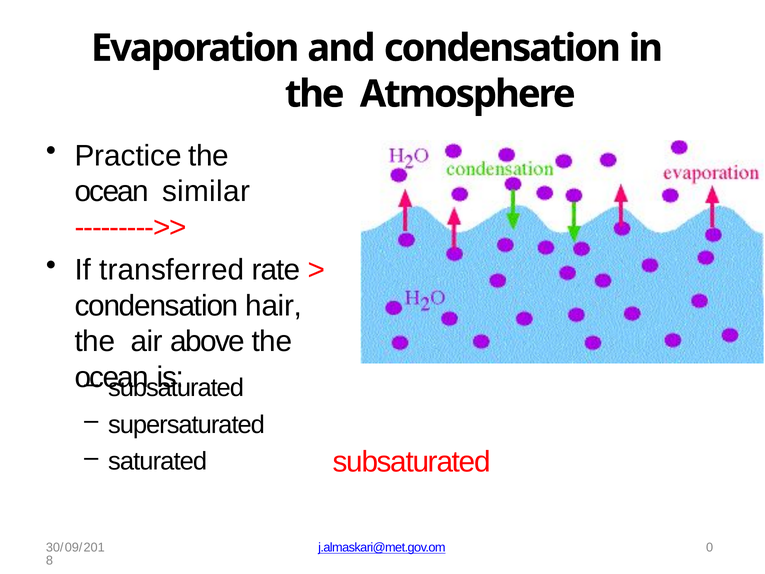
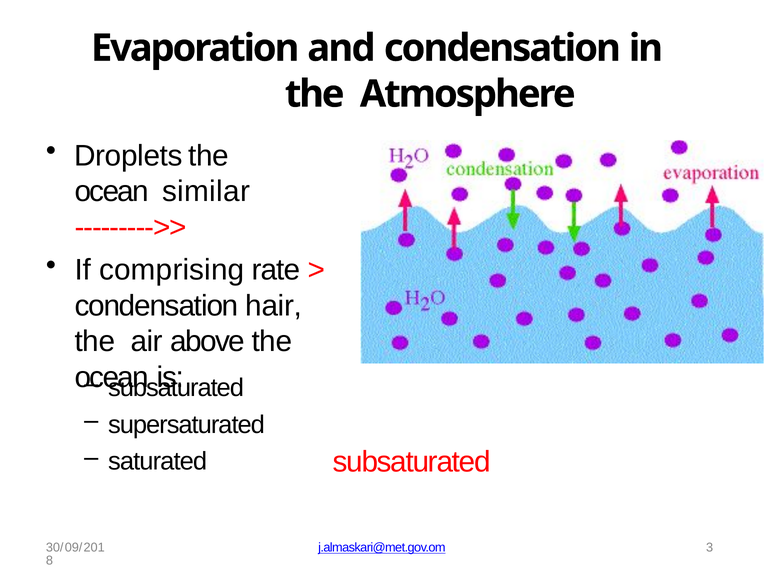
Practice: Practice -> Droplets (128, 156)
transferred: transferred -> comprising (172, 270)
0: 0 -> 3 (710, 547)
